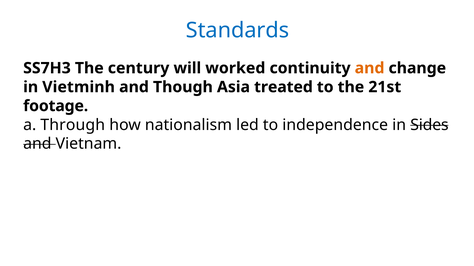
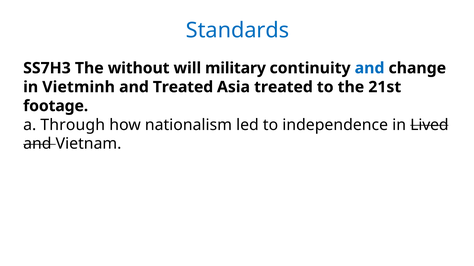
century: century -> without (139, 68)
worked: worked -> military (235, 68)
and colour: orange -> blue (370, 68)
and Though: Though -> Treated (183, 87)
Sides: Sides -> Lived (429, 125)
